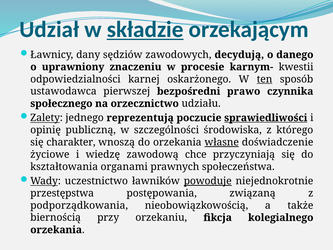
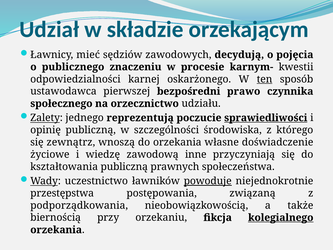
składzie underline: present -> none (145, 29)
dany: dany -> mieć (88, 55)
danego: danego -> pojęcia (295, 55)
uprawniony: uprawniony -> publicznego (73, 67)
charakter: charakter -> zewnątrz (71, 142)
własne underline: present -> none (222, 142)
chce: chce -> inne (196, 154)
kształtowania organami: organami -> publiczną (124, 167)
kolegialnego underline: none -> present (281, 217)
